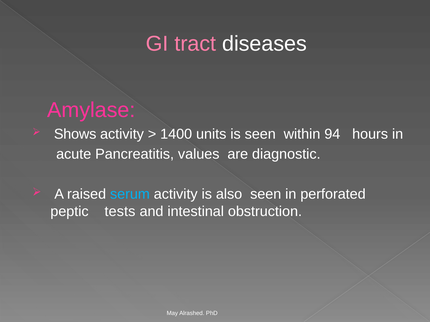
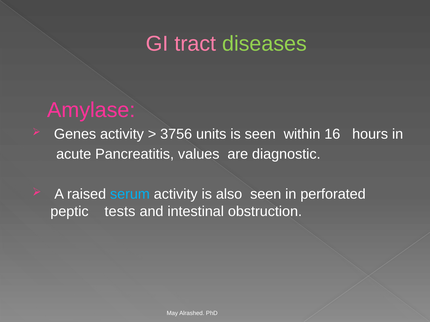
diseases colour: white -> light green (265, 44)
Shows: Shows -> Genes (75, 134)
1400: 1400 -> 3756 (176, 134)
94: 94 -> 16 (332, 134)
